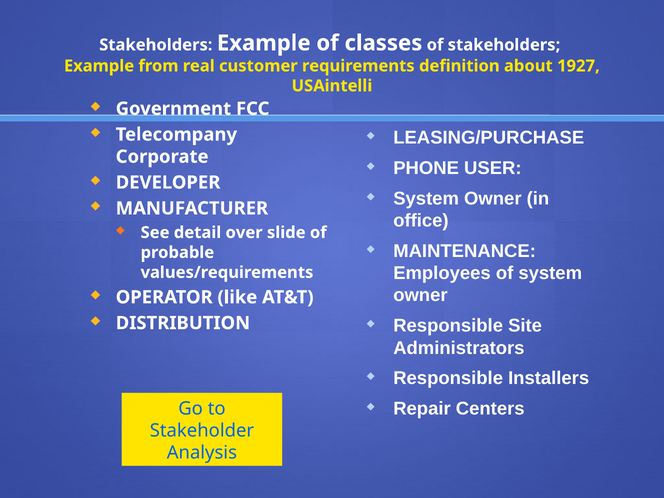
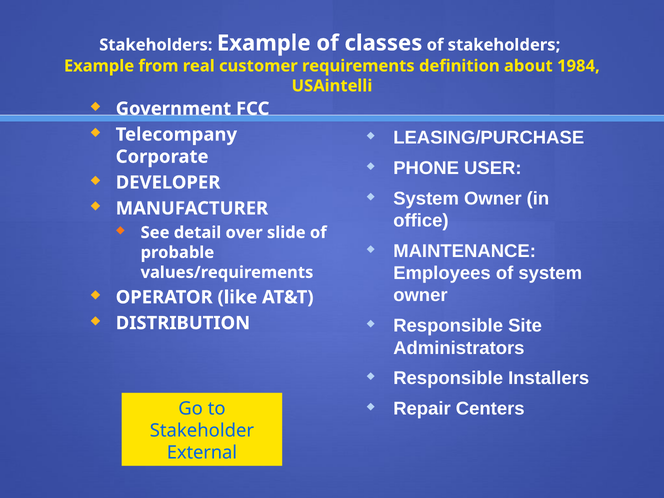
1927: 1927 -> 1984 (578, 66)
Analysis: Analysis -> External (202, 453)
